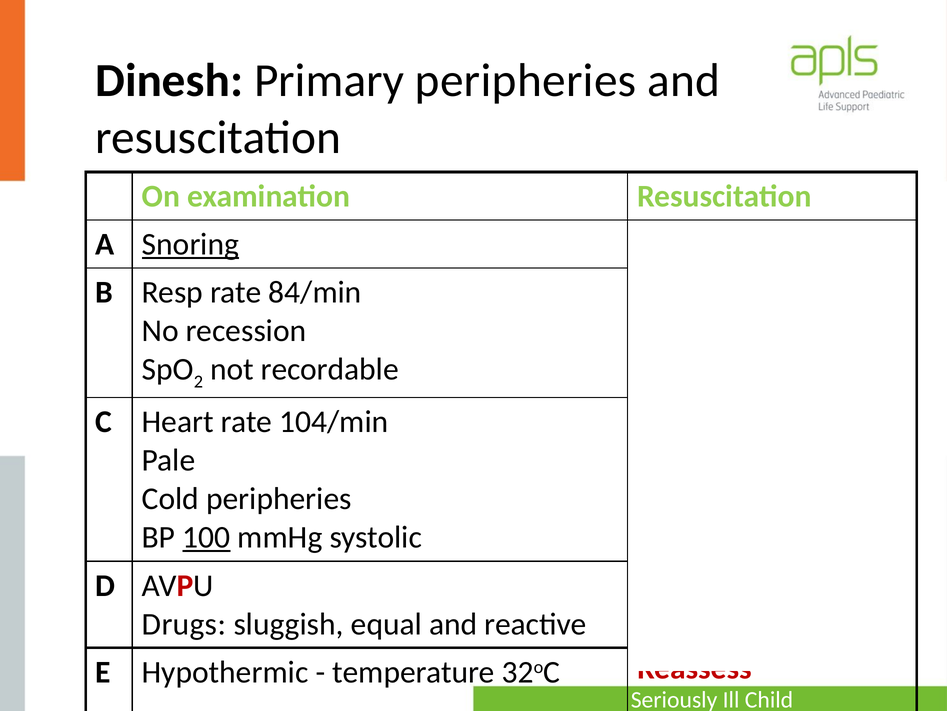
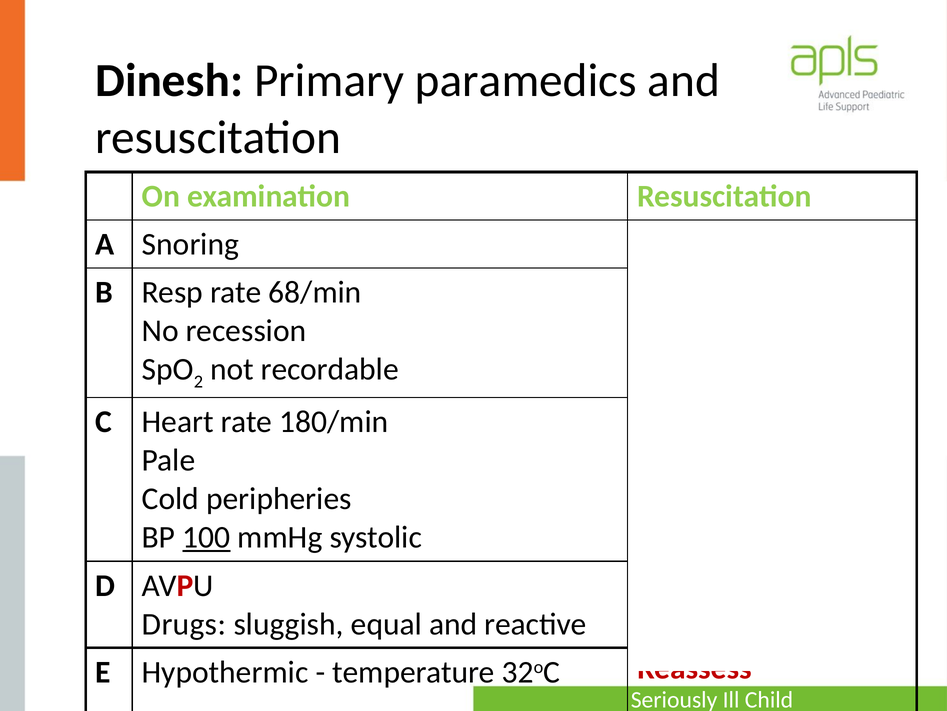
Primary peripheries: peripheries -> paramedics (526, 81)
Snoring underline: present -> none (190, 244)
84/min: 84/min -> 68/min (315, 292)
104/min: 104/min -> 180/min (334, 421)
